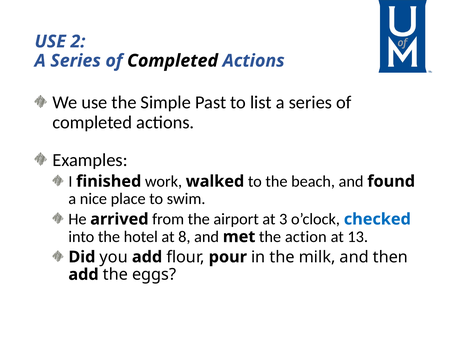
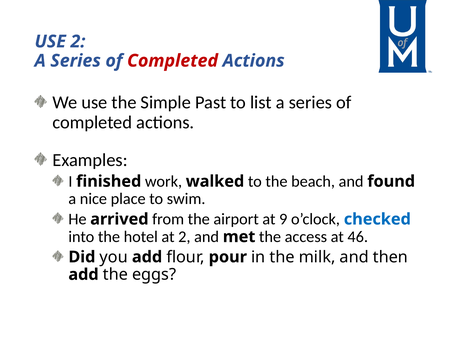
Completed colour: black -> red (173, 61)
3: 3 -> 9 (283, 219)
at 8: 8 -> 2 (184, 237)
action: action -> access (306, 237)
13: 13 -> 46 (358, 237)
